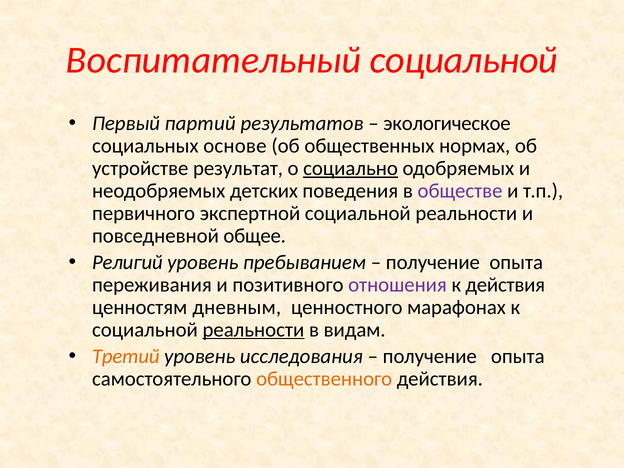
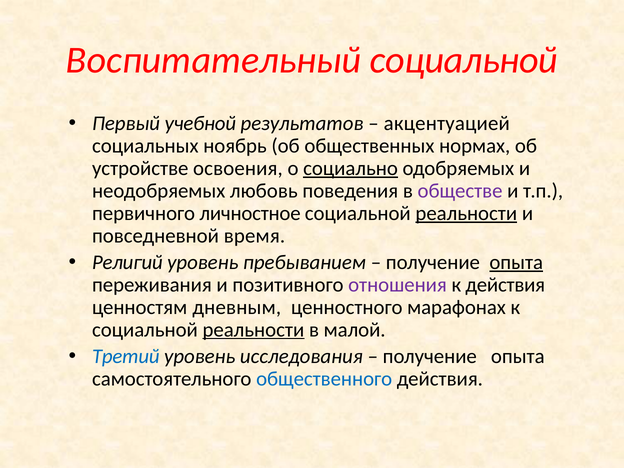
партий: партий -> учебной (200, 123)
экологическое: экологическое -> акцентуацией (447, 123)
основе: основе -> ноябрь (235, 146)
результат: результат -> освоения (238, 168)
детских: детских -> любовь (264, 191)
экспертной: экспертной -> личностное (250, 213)
реальности underline: none -> present (466, 213)
общее: общее -> время (254, 236)
опыта underline: none -> present (516, 262)
видам: видам -> малой (355, 330)
Третий colour: orange -> blue (126, 356)
общественного colour: orange -> blue (324, 379)
